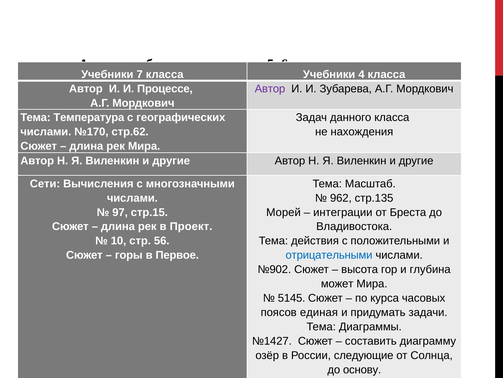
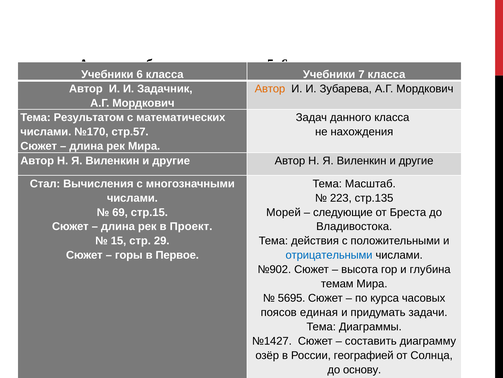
7: 7 -> 6 (140, 74)
4: 4 -> 7 (361, 74)
Процессе: Процессе -> Задачник (165, 89)
Автор colour: purple -> orange (270, 89)
Температура: Температура -> Результатом (89, 117)
географических: географических -> математических (181, 117)
стр.62: стр.62 -> стр.57 (130, 132)
Сети: Сети -> Стал (45, 183)
962: 962 -> 223 (341, 198)
97: 97 -> 69 (120, 212)
интеграции: интеграции -> следующие (343, 212)
10: 10 -> 15 (119, 240)
56: 56 -> 29 (162, 240)
может: может -> темам (337, 283)
5145: 5145 -> 5695 (292, 298)
следующие: следующие -> географией (364, 355)
